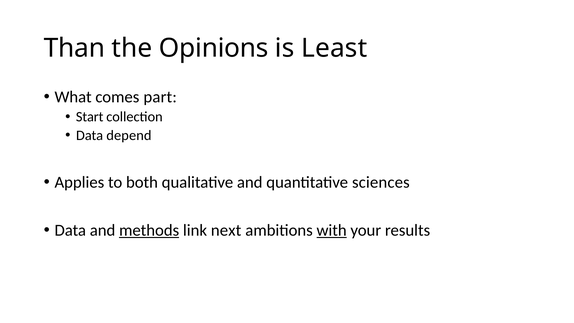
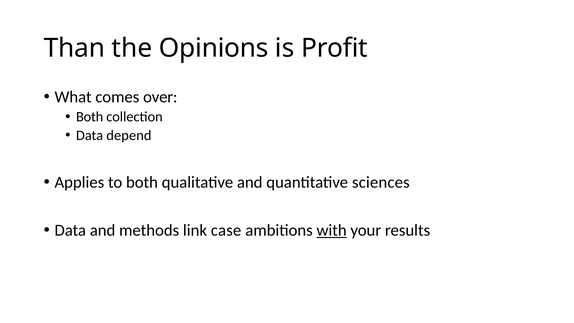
Least: Least -> Profit (334, 48)
part: part -> over (160, 97)
Start: Start -> Both (90, 117)
methods underline: present -> none (149, 230)
next: next -> case (226, 230)
